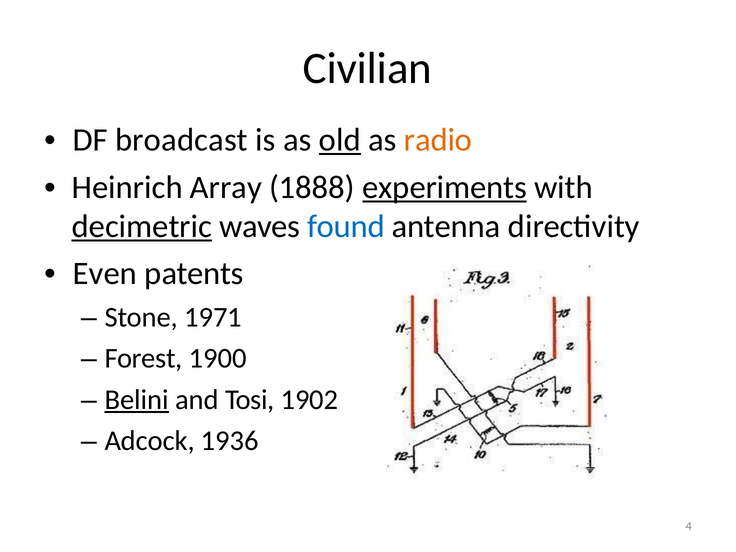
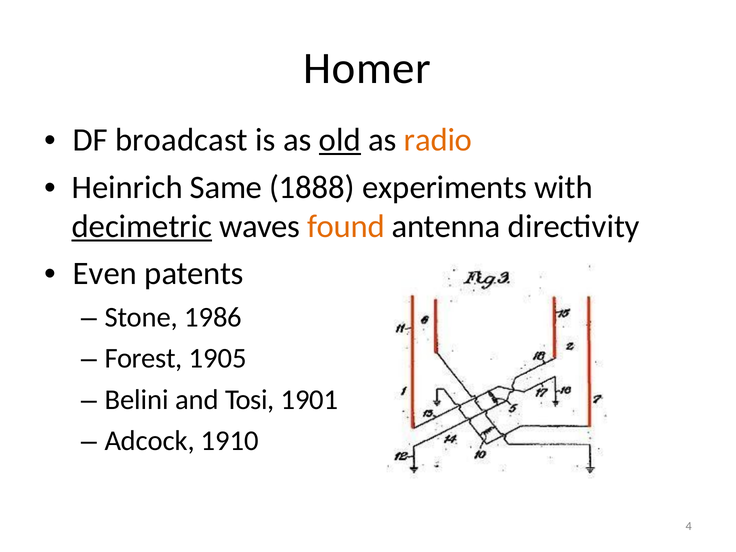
Civilian: Civilian -> Homer (367, 68)
Array: Array -> Same (226, 187)
experiments underline: present -> none (445, 187)
found colour: blue -> orange (346, 226)
1971: 1971 -> 1986 (213, 317)
1900: 1900 -> 1905 (218, 358)
Belini underline: present -> none (137, 400)
1902: 1902 -> 1901 (310, 400)
1936: 1936 -> 1910 (230, 441)
